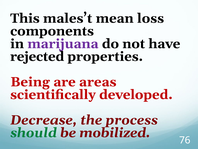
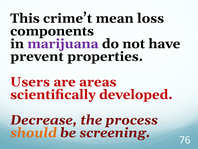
males’t: males’t -> crime’t (68, 18)
rejected: rejected -> prevent (37, 56)
Being: Being -> Users (30, 82)
should colour: green -> orange (33, 132)
mobilized: mobilized -> screening (115, 132)
